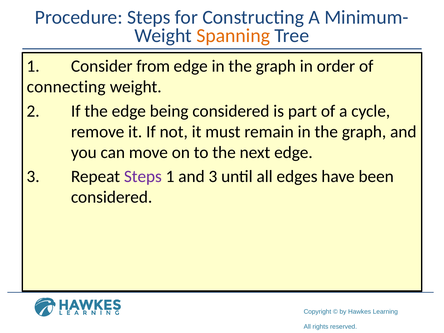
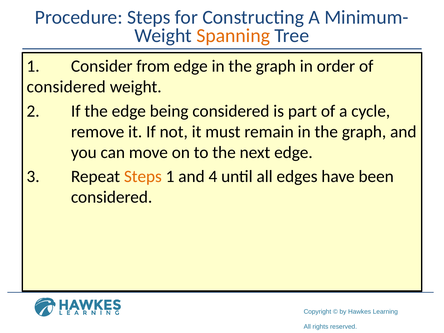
connecting: connecting -> considered (66, 87)
Steps colour: purple -> orange (143, 177)
and 3: 3 -> 4 (213, 177)
